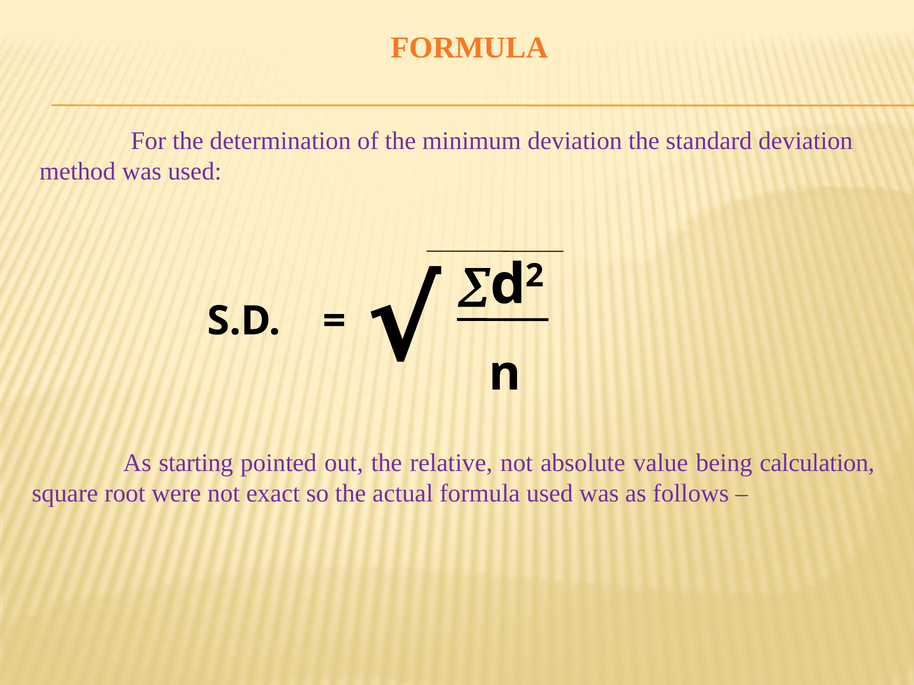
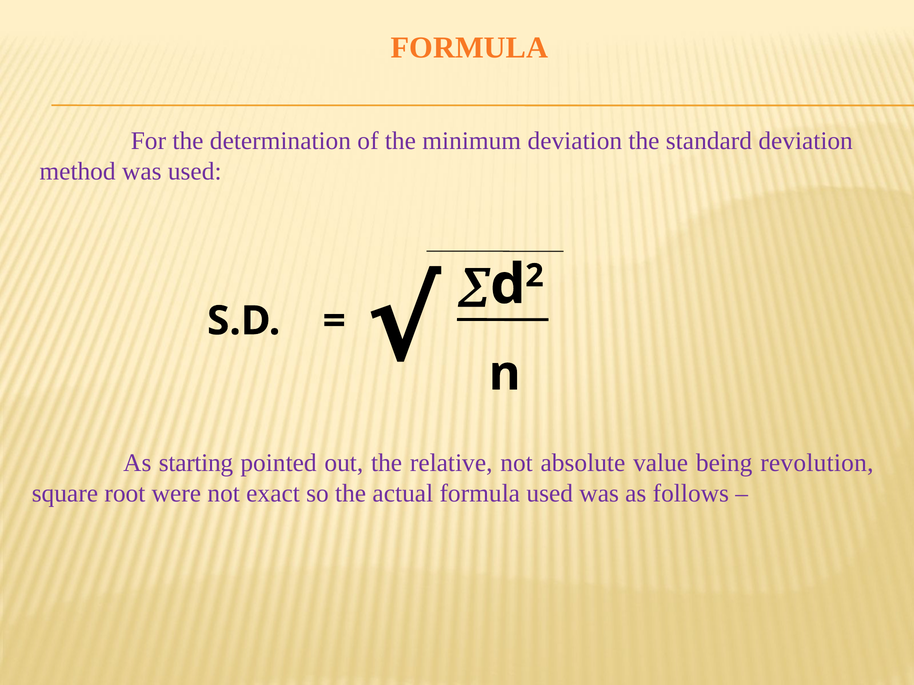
calculation: calculation -> revolution (817, 463)
